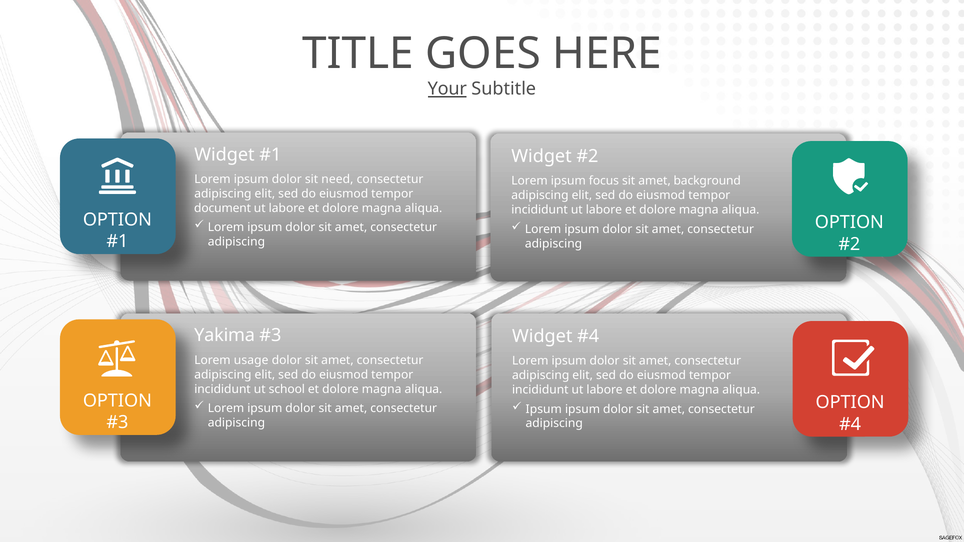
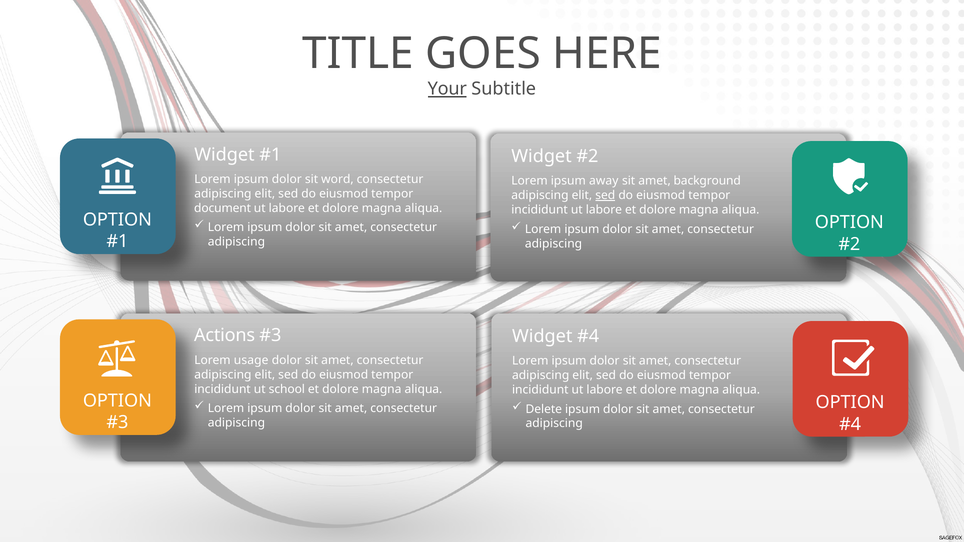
need: need -> word (337, 179)
focus: focus -> away (604, 181)
sed underline: none -> present (605, 195)
Yakima: Yakima -> Actions (225, 336)
Ipsum: Ipsum -> Delete (544, 409)
